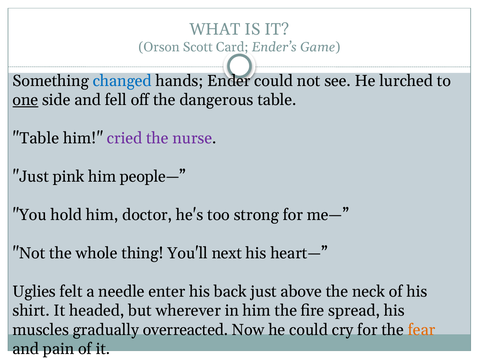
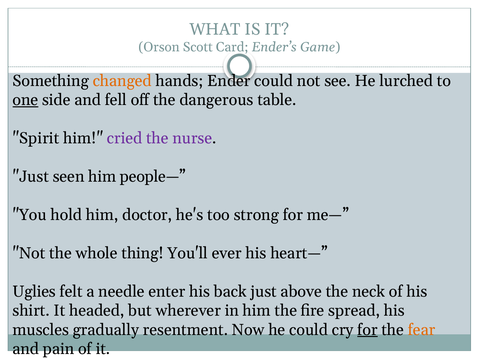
changed colour: blue -> orange (122, 81)
Table: Table -> Spirit (36, 138)
pink: pink -> seen (69, 177)
next: next -> ever (227, 253)
overreacted: overreacted -> resentment (185, 330)
for underline: none -> present (367, 330)
